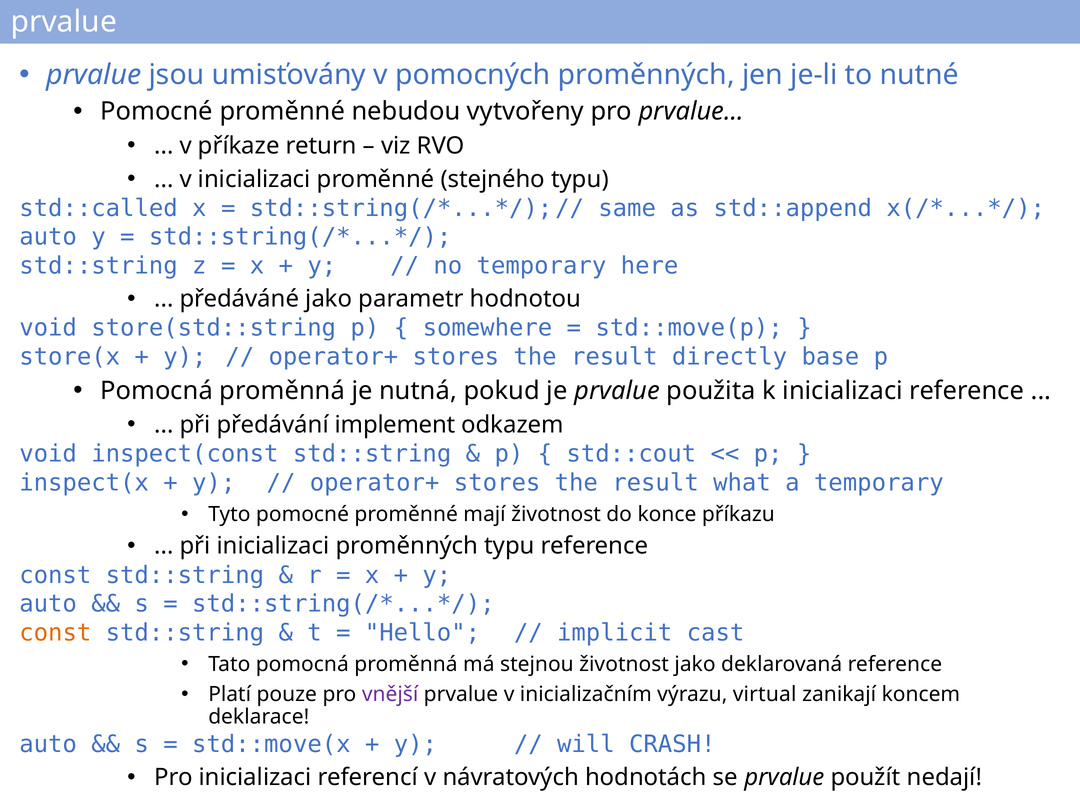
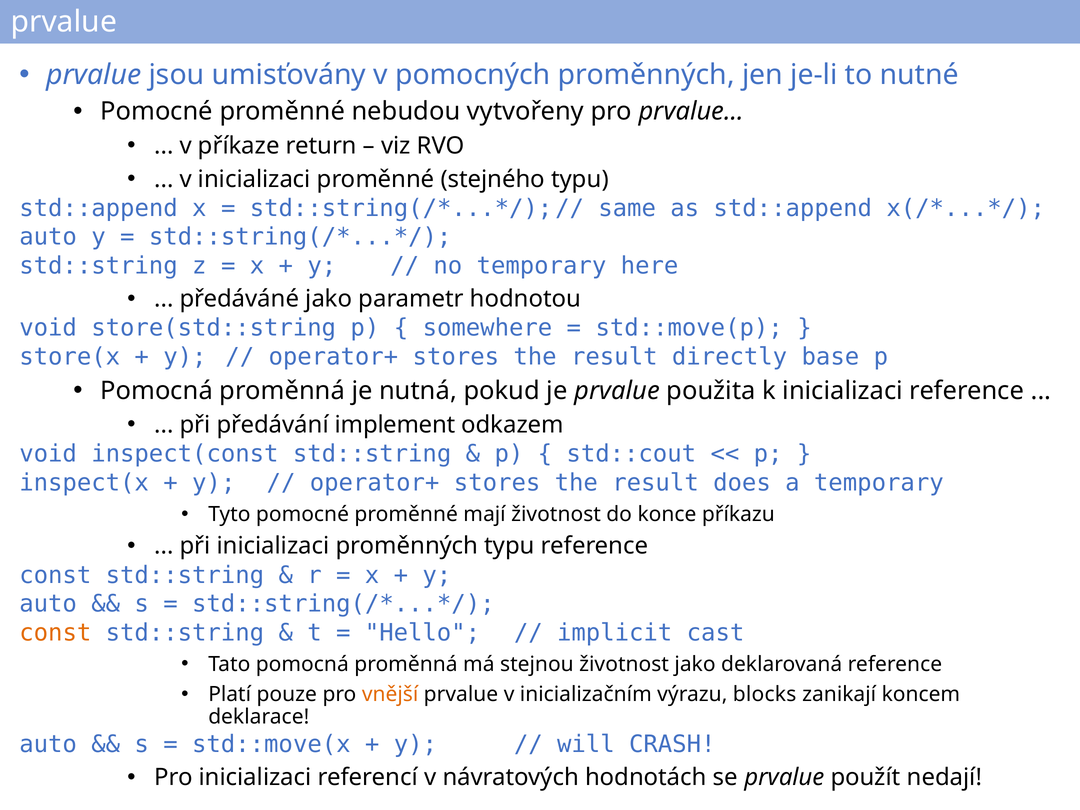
std::called: std::called -> std::append (99, 208)
what: what -> does (742, 483)
vnější colour: purple -> orange (390, 694)
virtual: virtual -> blocks (765, 694)
